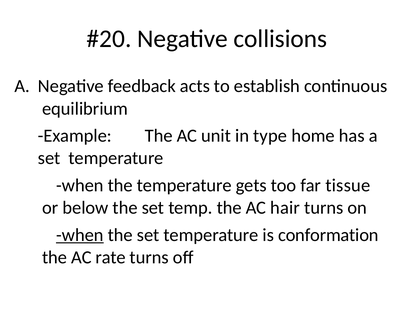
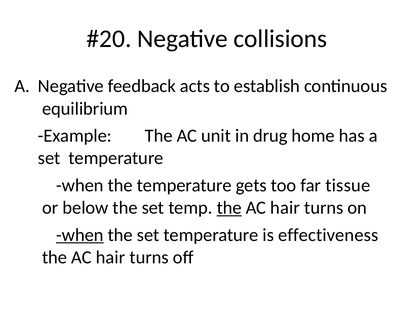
type: type -> drug (270, 136)
the underline: none -> present (229, 208)
conformation: conformation -> effectiveness (328, 235)
rate: rate -> hair (111, 257)
